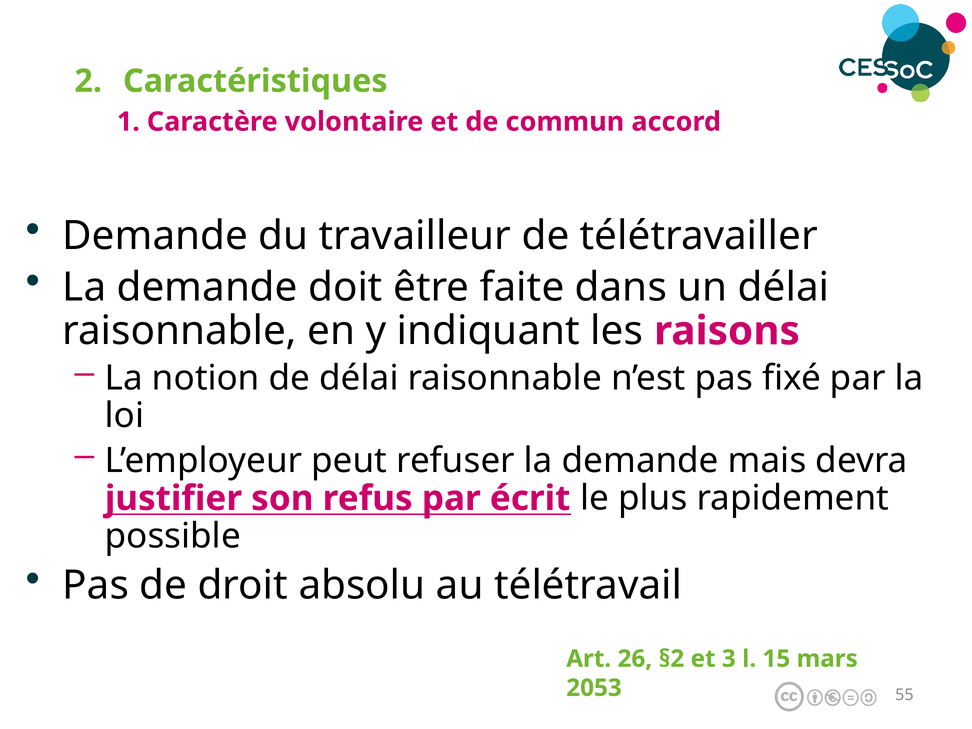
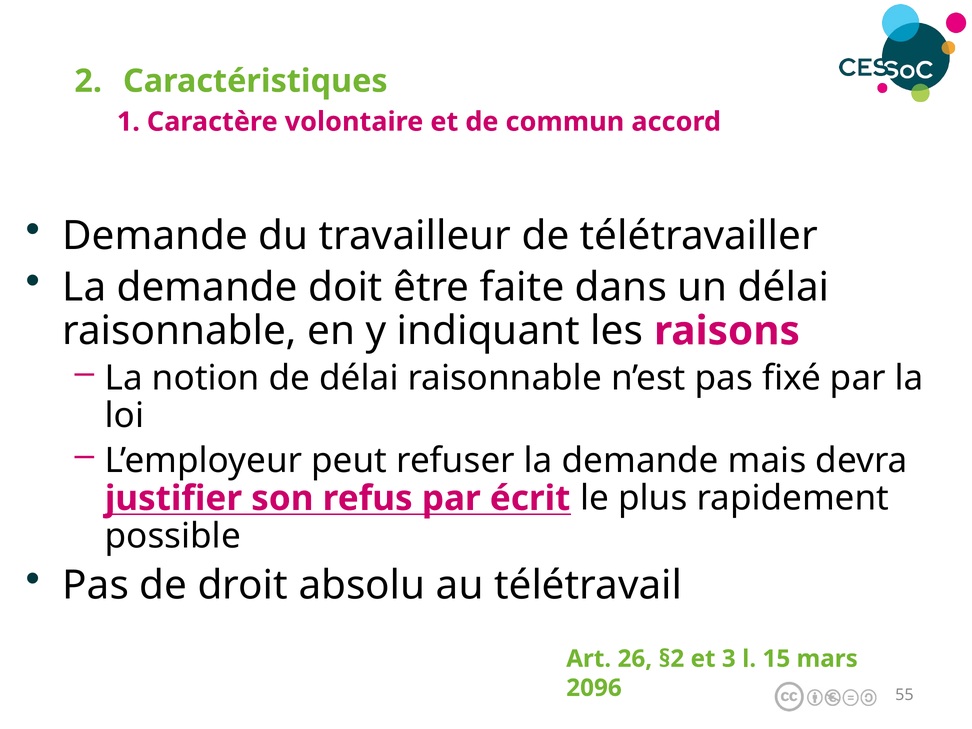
2053: 2053 -> 2096 (594, 688)
